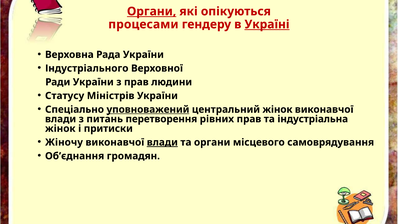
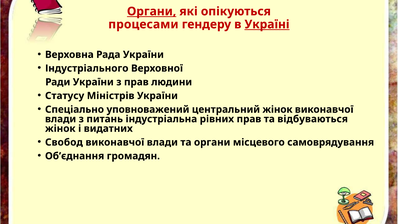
уповноважений underline: present -> none (148, 109)
перетворення: перетворення -> індустріальна (161, 119)
індустріальна: індустріальна -> відбуваються (313, 119)
притиски: притиски -> видатних (108, 129)
Жіночу: Жіночу -> Свобод (64, 142)
влади underline: present -> none (162, 142)
